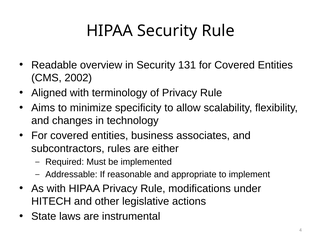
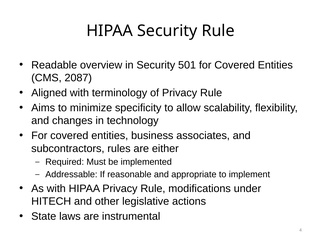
131: 131 -> 501 (187, 65)
2002: 2002 -> 2087 (78, 78)
